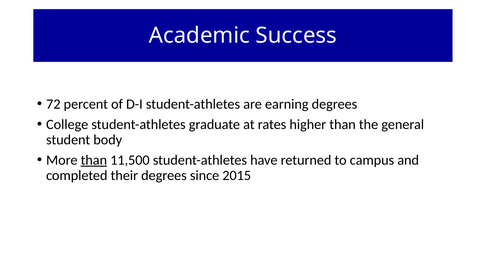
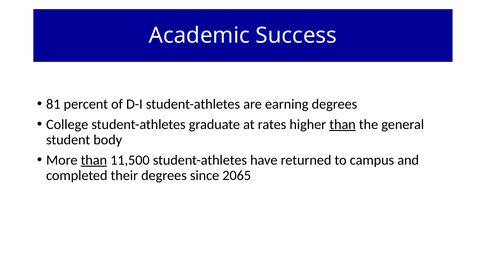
72: 72 -> 81 (53, 104)
than underline: none -> present (343, 125)
2015: 2015 -> 2065 (237, 176)
